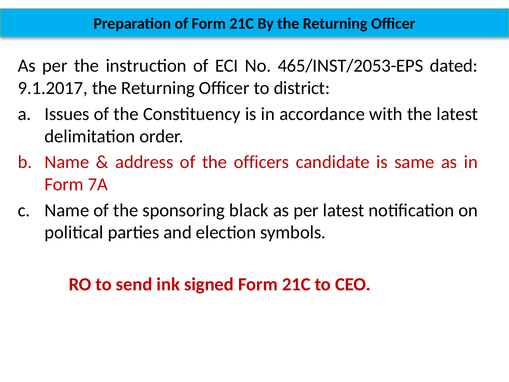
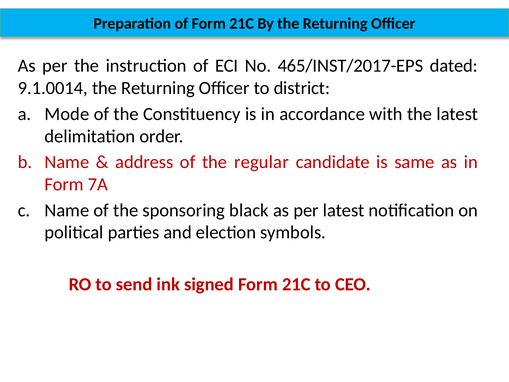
465/INST/2053-EPS: 465/INST/2053-EPS -> 465/INST/2017-EPS (350, 66)
9.1.2017: 9.1.2017 -> 9.1.0014 (53, 88)
Issues: Issues -> Mode (67, 114)
officers: officers -> regular (261, 162)
